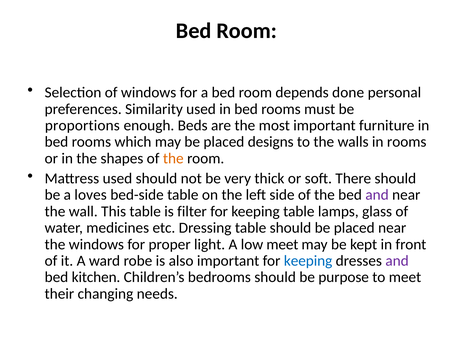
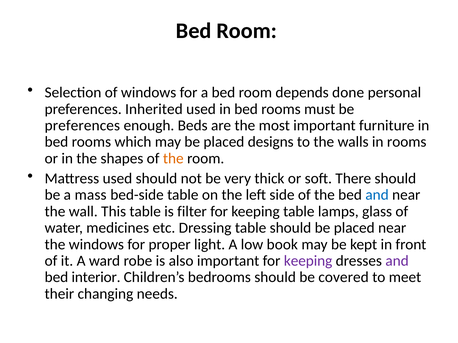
Similarity: Similarity -> Inherited (154, 109)
proportions: proportions -> preferences (82, 126)
loves: loves -> mass (91, 195)
and colour: purple -> blue (377, 195)
low meet: meet -> book (282, 245)
keeping colour: blue -> purple (308, 261)
kitchen: kitchen -> interior (96, 278)
purpose: purpose -> covered (344, 278)
